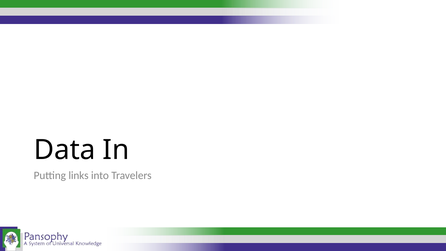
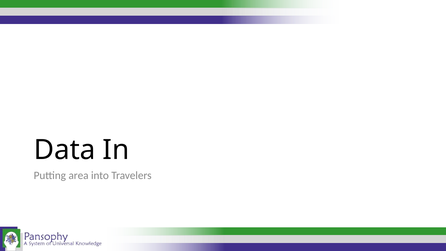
links: links -> area (79, 175)
